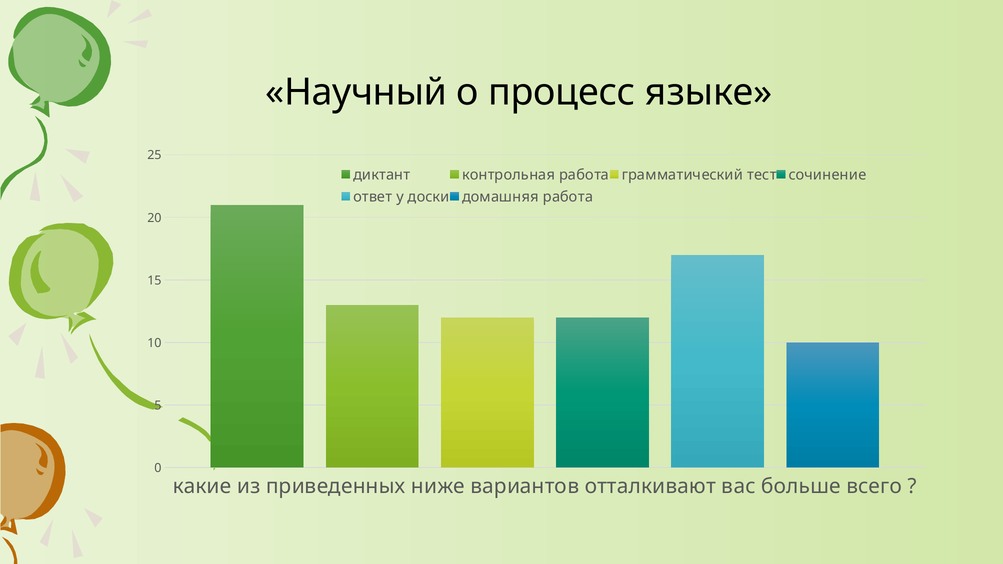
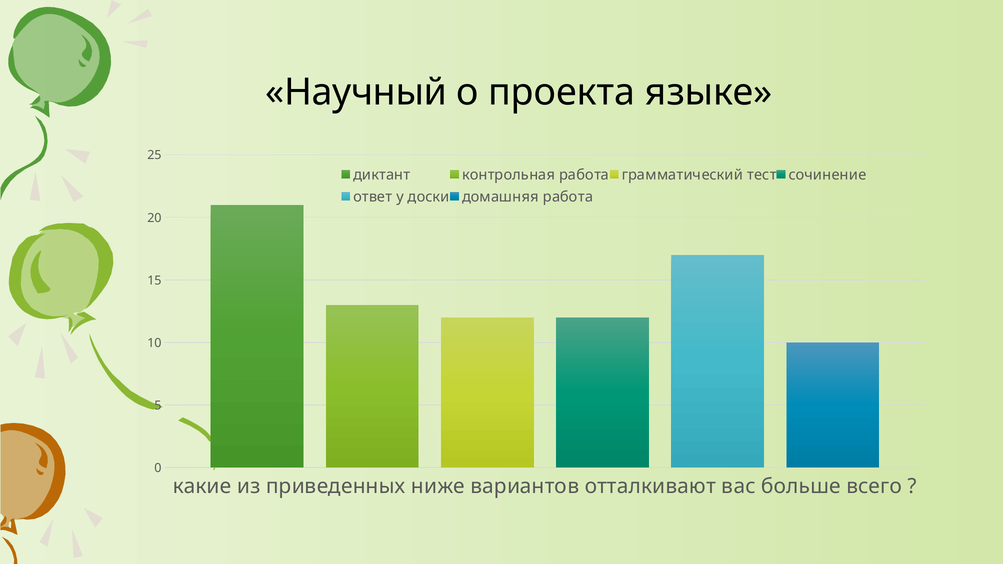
процесс: процесс -> проекта (562, 92)
